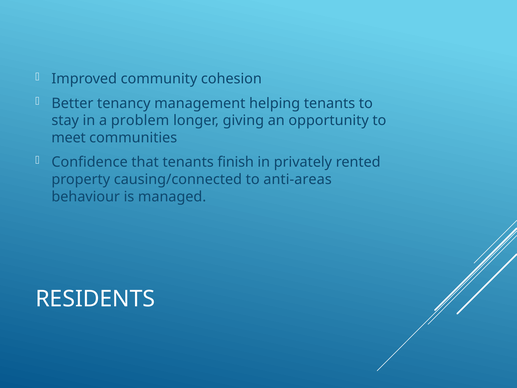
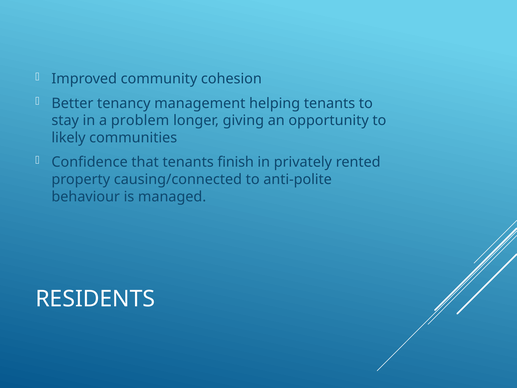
meet: meet -> likely (69, 138)
anti-areas: anti-areas -> anti-polite (298, 179)
